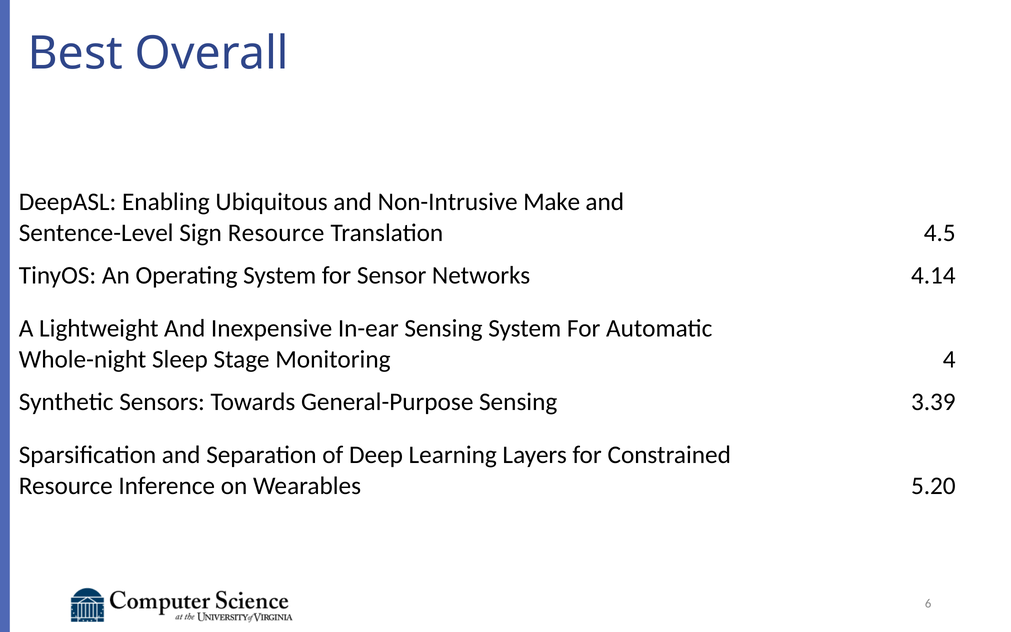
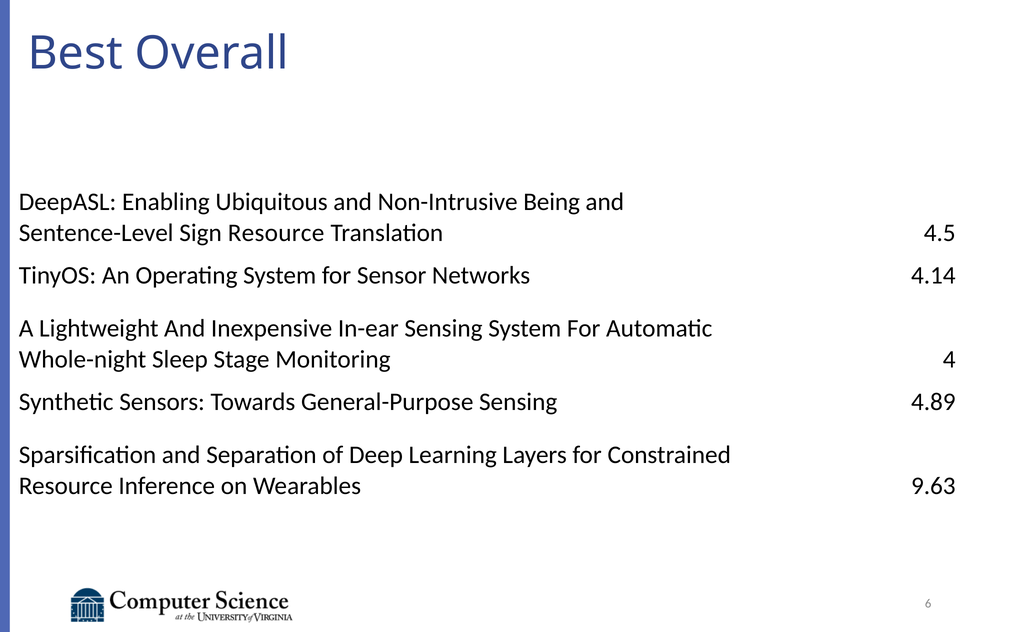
Make: Make -> Being (552, 202)
3.39: 3.39 -> 4.89 (933, 402)
5.20: 5.20 -> 9.63 (933, 486)
